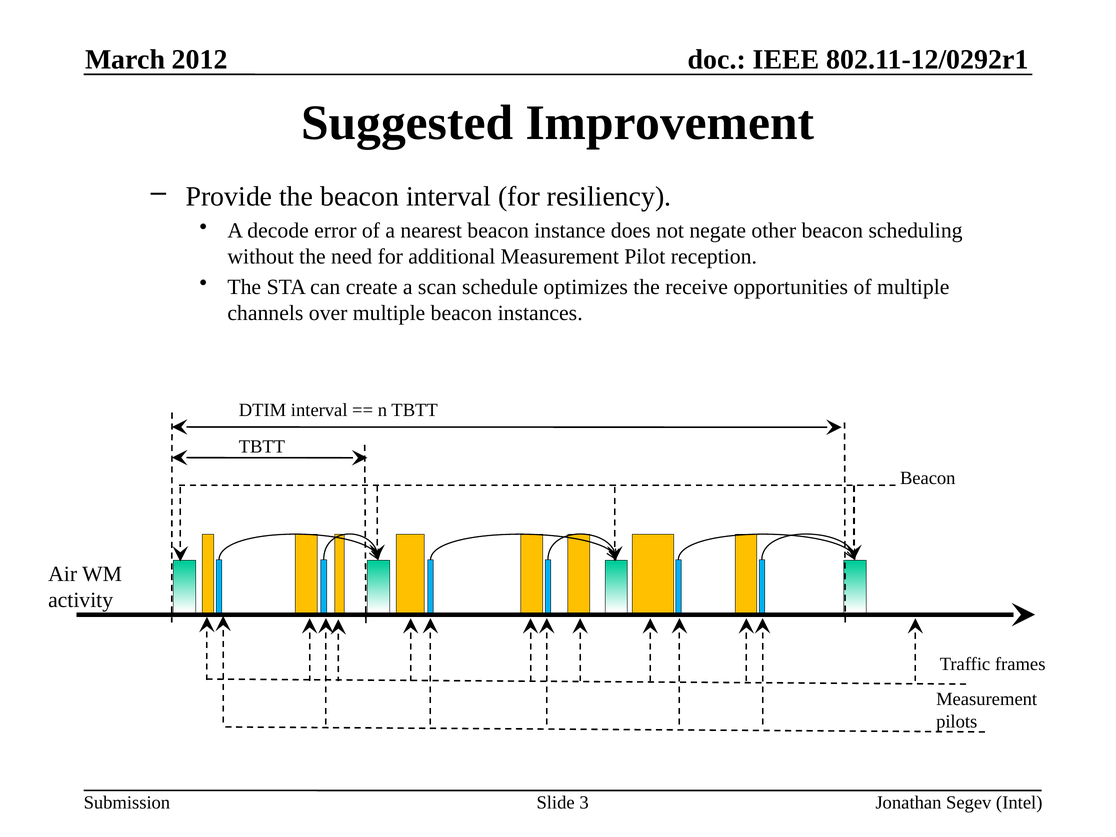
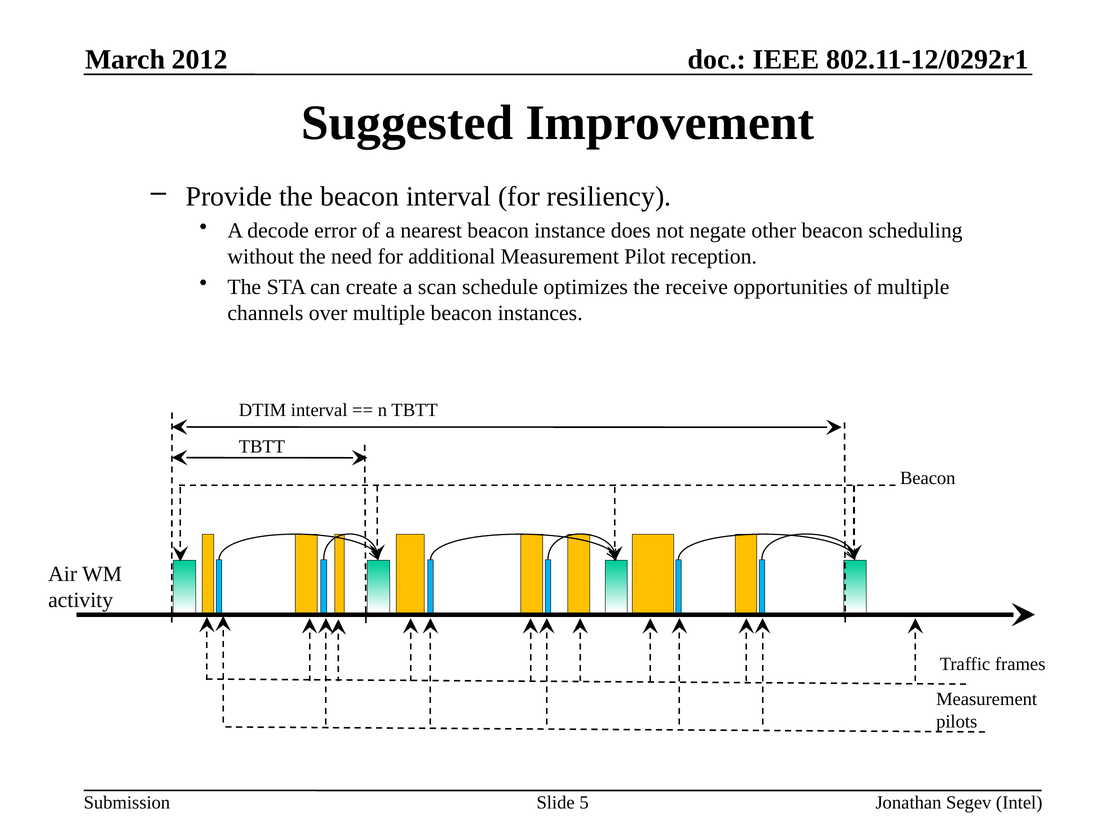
3: 3 -> 5 (584, 803)
